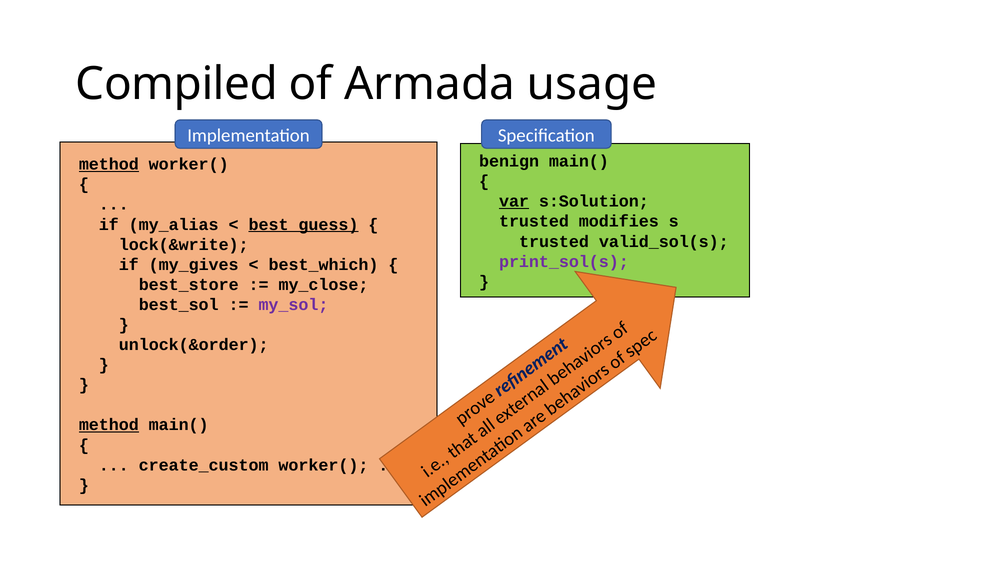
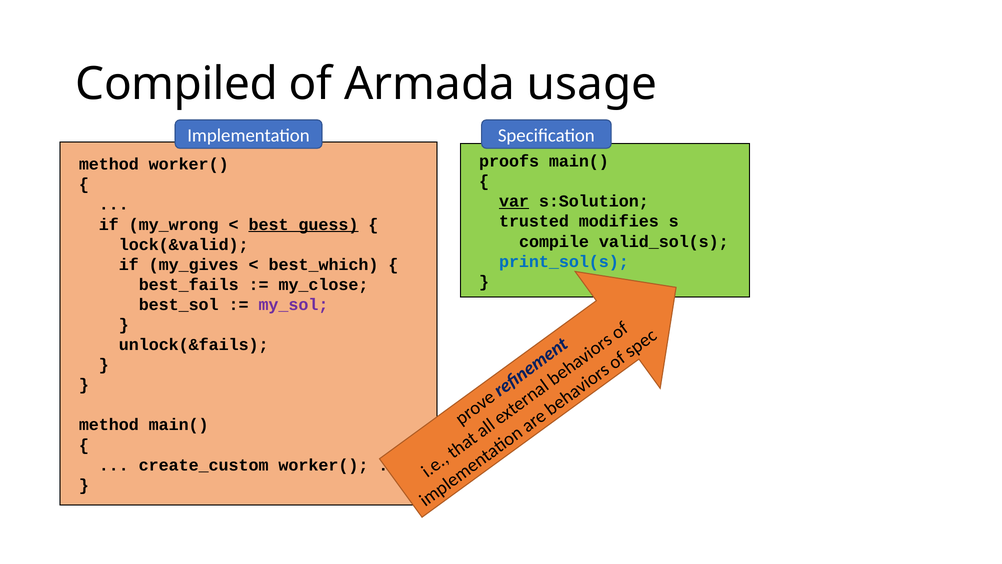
benign: benign -> proofs (509, 161)
method underline: present -> none (109, 164)
my_alias: my_alias -> my_wrong (174, 224)
trusted: trusted -> compile (554, 241)
lock(&write: lock(&write -> lock(&valid (184, 244)
print_sol(s colour: purple -> blue (564, 261)
best_store: best_store -> best_fails (189, 284)
unlock(&order: unlock(&order -> unlock(&fails (194, 345)
method underline: present -> none (109, 425)
